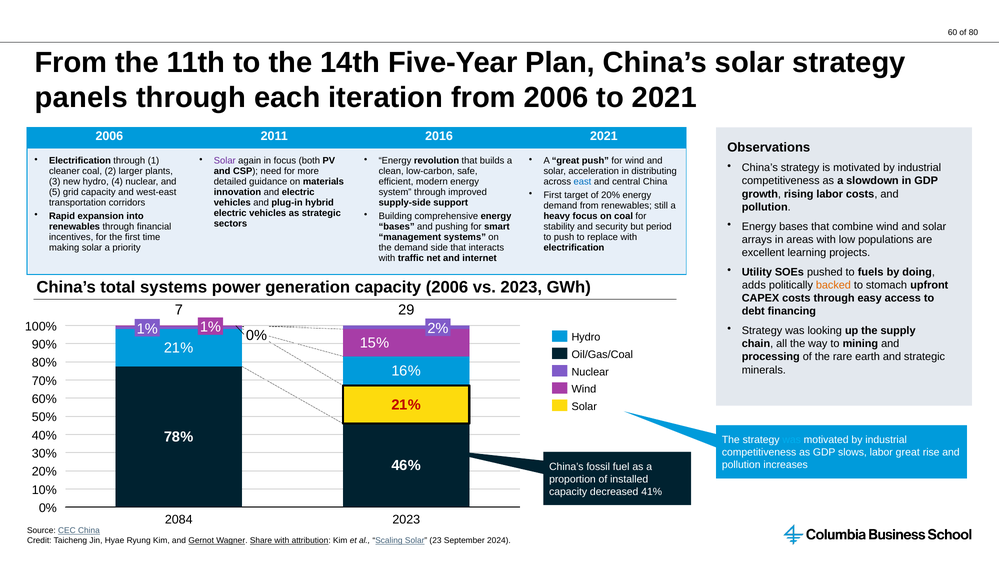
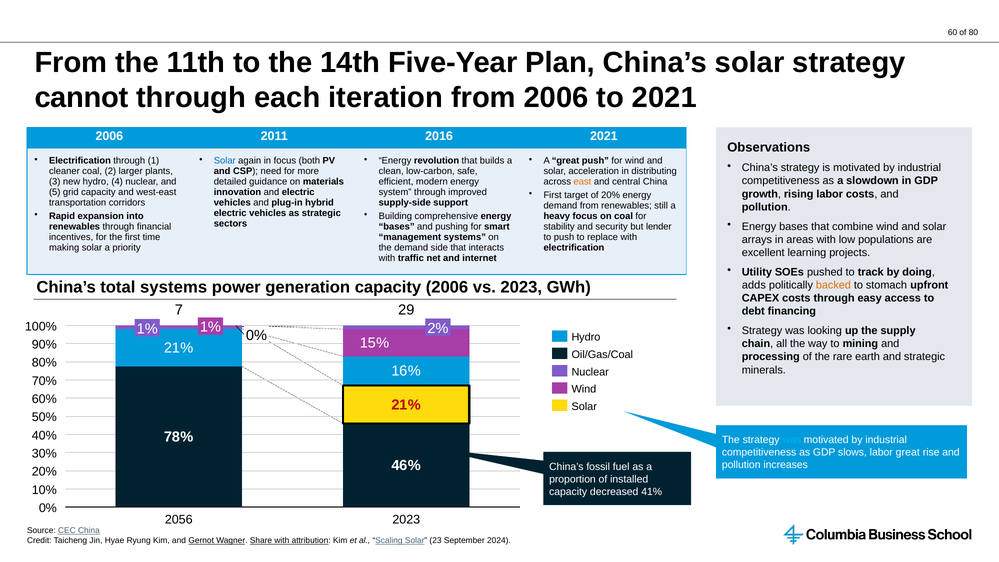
panels: panels -> cannot (82, 97)
Solar colour: purple -> blue (225, 161)
east colour: blue -> orange (582, 182)
period: period -> lender (659, 226)
fuels: fuels -> track (871, 272)
2084: 2084 -> 2056 (179, 520)
